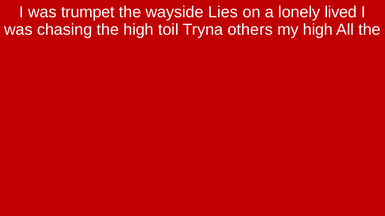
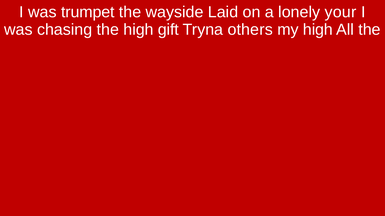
Lies: Lies -> Laid (223, 12)
lived: lived -> your (341, 12)
toil: toil -> gift (168, 30)
